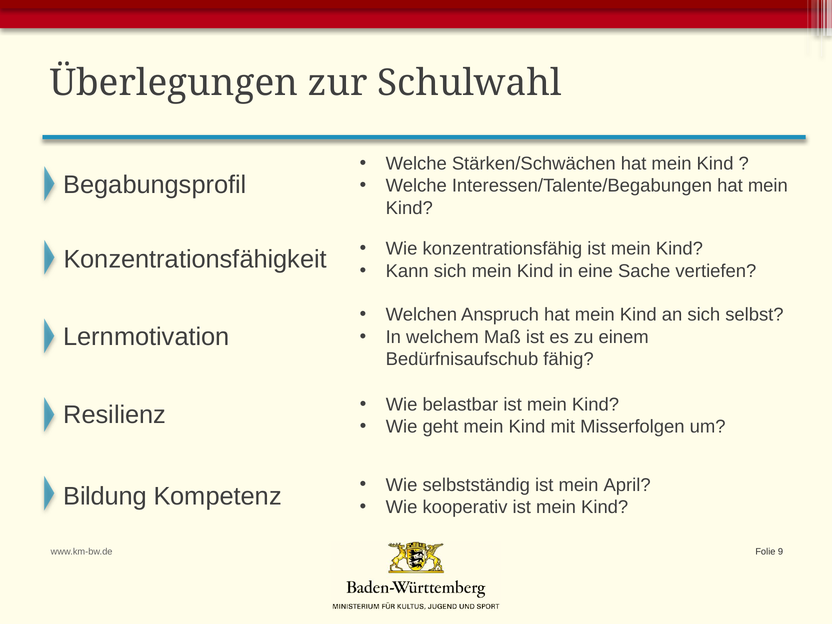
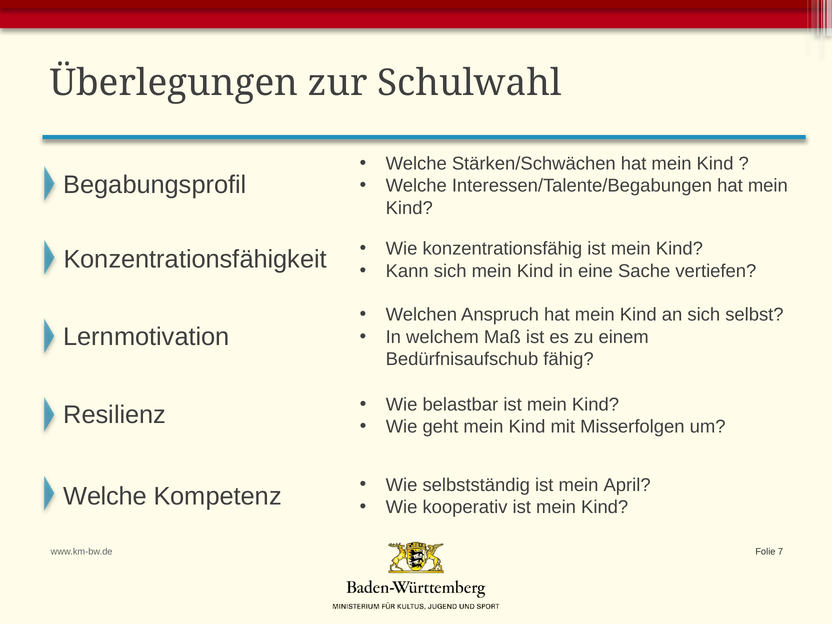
Bildung: Bildung -> Welche (105, 496)
9: 9 -> 7 (781, 552)
